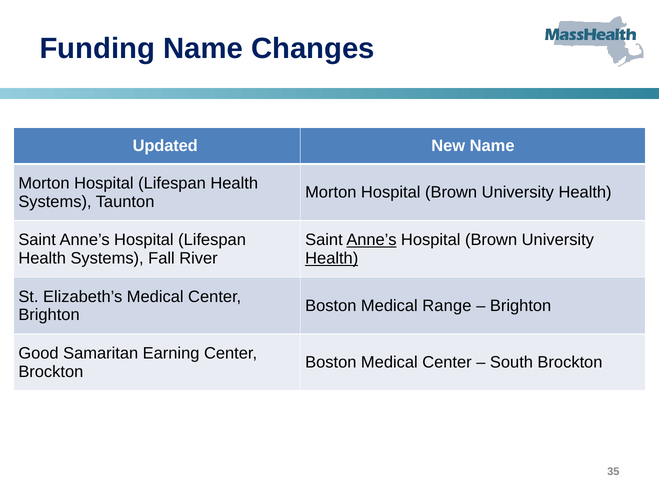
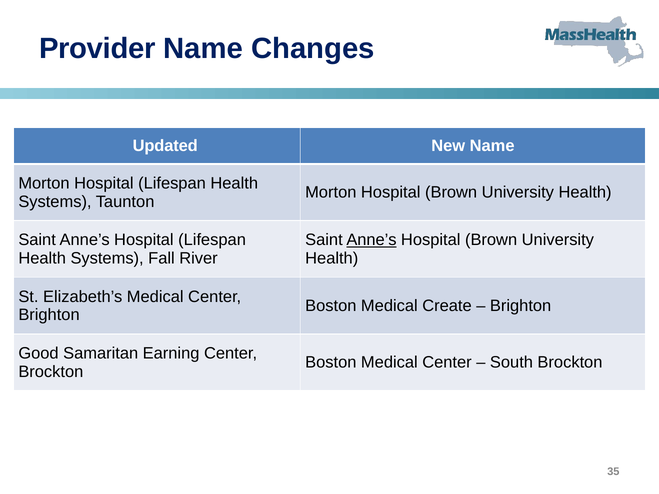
Funding: Funding -> Provider (97, 49)
Health underline: present -> none (332, 259)
Range: Range -> Create (447, 306)
